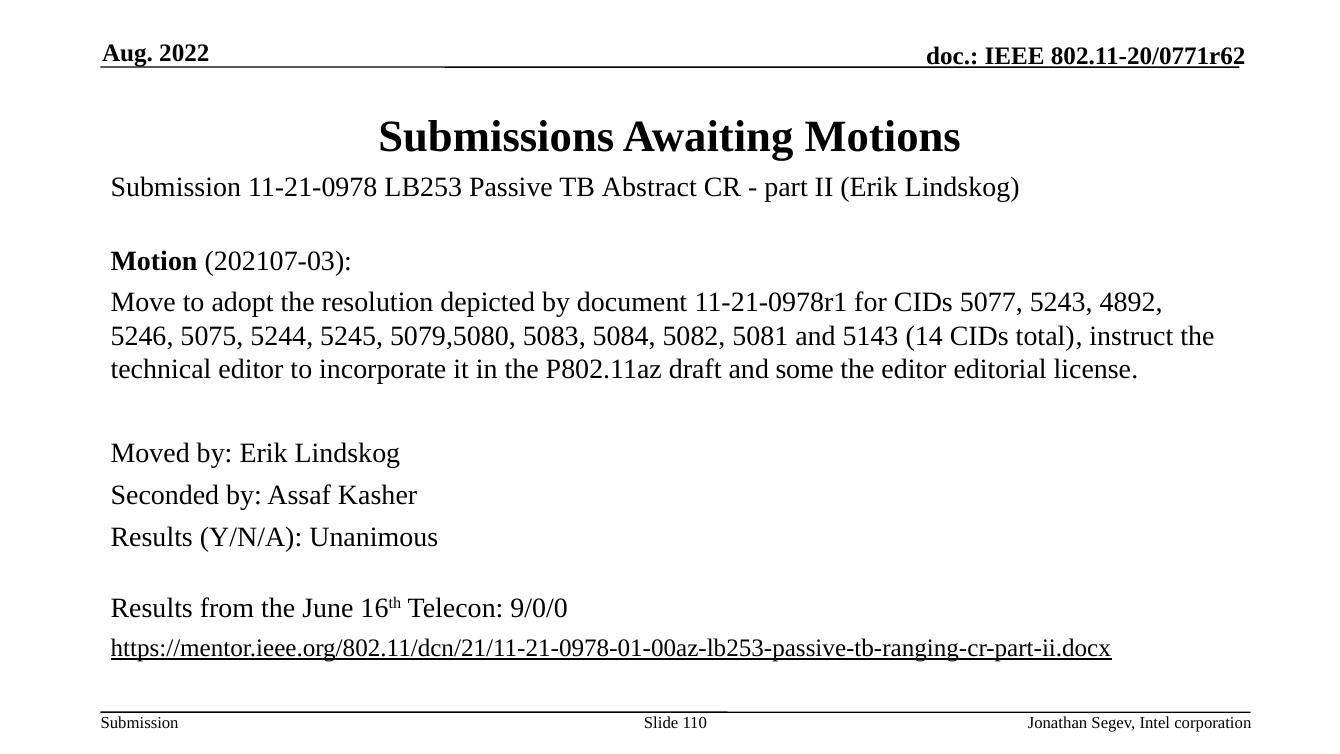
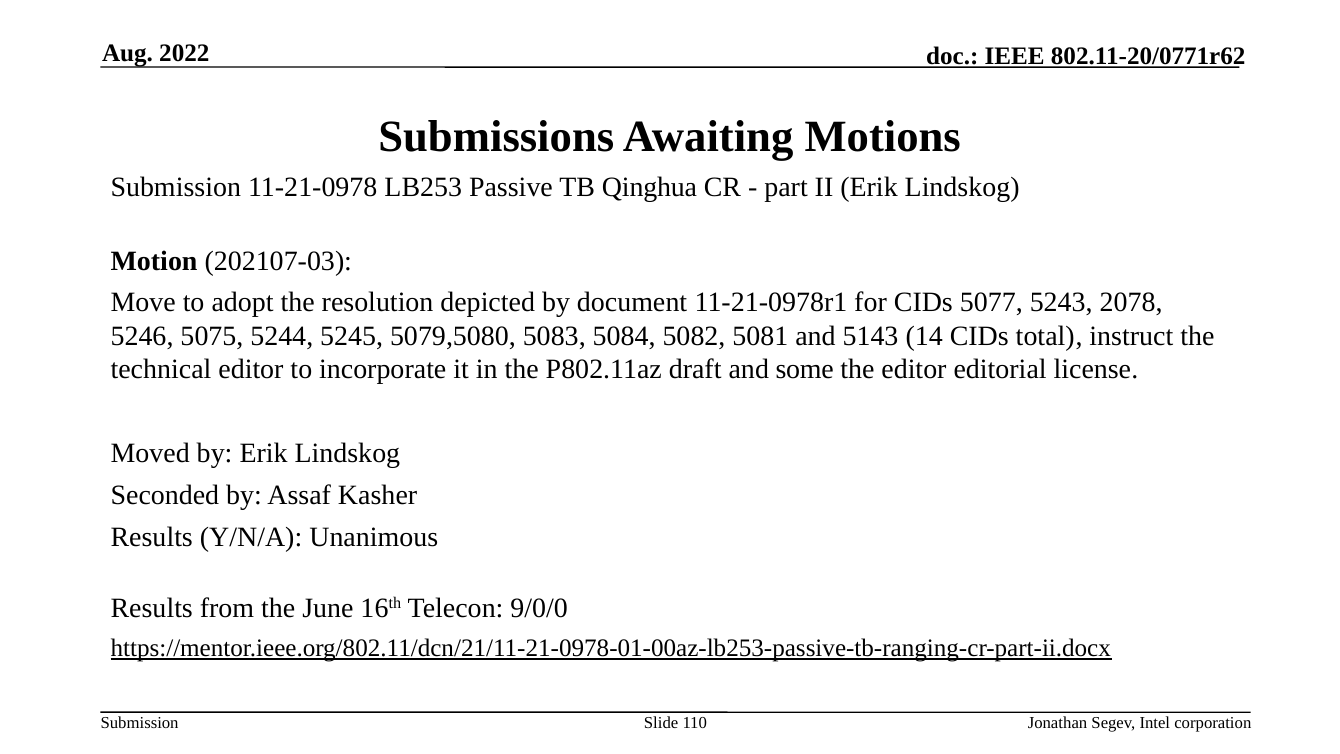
Abstract: Abstract -> Qinghua (650, 187)
4892: 4892 -> 2078 (1131, 303)
